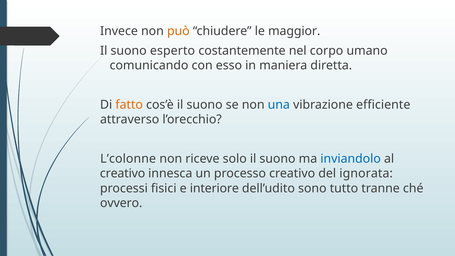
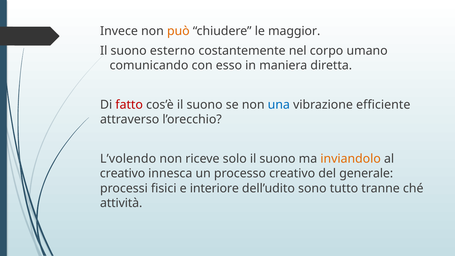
esperto: esperto -> esterno (172, 51)
fatto colour: orange -> red (129, 105)
L’colonne: L’colonne -> L’volendo (128, 159)
inviandolo colour: blue -> orange (351, 159)
ignorata: ignorata -> generale (366, 173)
ovvero: ovvero -> attività (121, 203)
